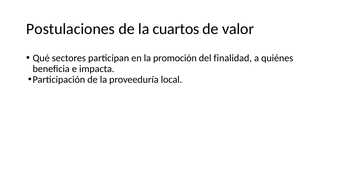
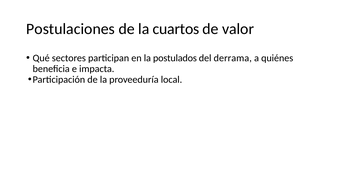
promoción: promoción -> postulados (175, 58)
finalidad: finalidad -> derrama (233, 58)
